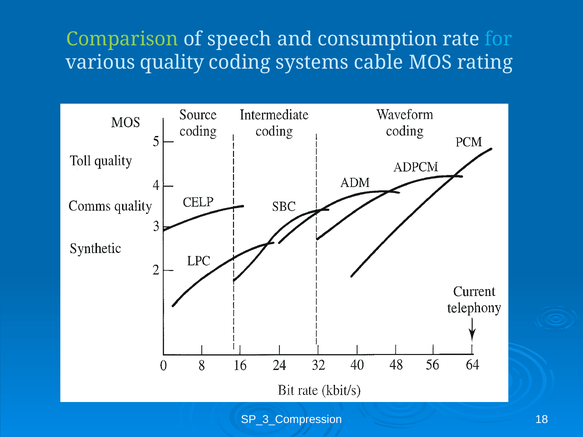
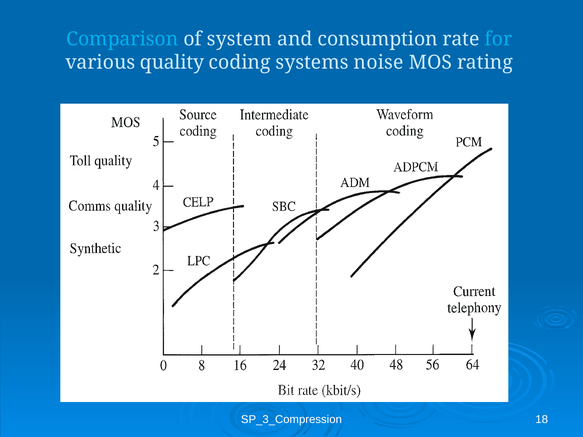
Comparison colour: light green -> light blue (122, 39)
speech: speech -> system (239, 39)
cable: cable -> noise (379, 62)
